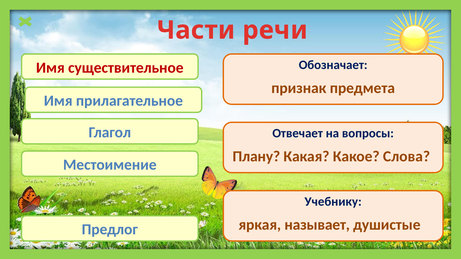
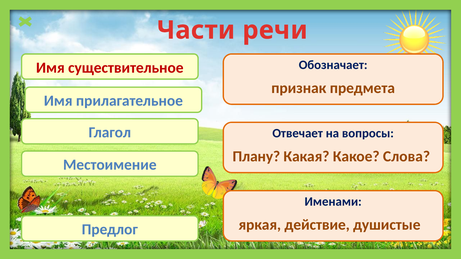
Учебнику: Учебнику -> Именами (333, 202)
называет: называет -> действие (317, 225)
